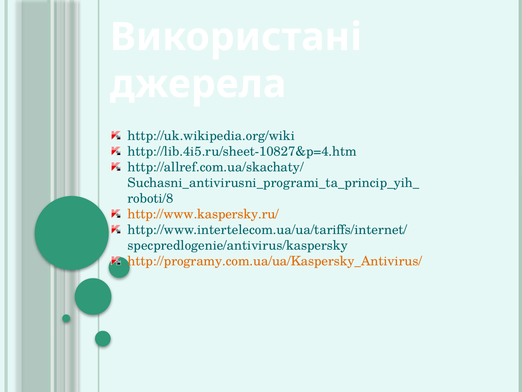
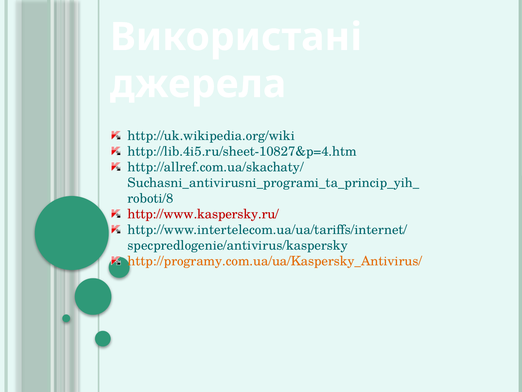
http://www.kaspersky.ru/ colour: orange -> red (203, 214)
